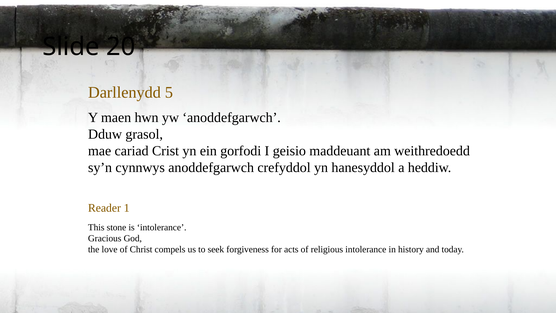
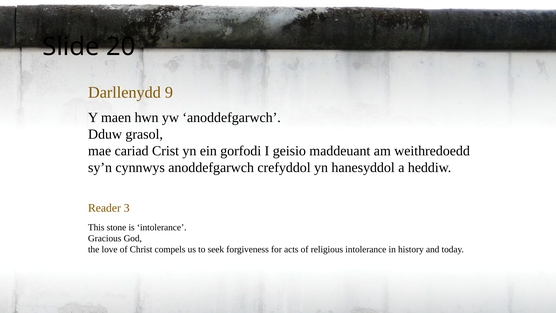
5: 5 -> 9 (169, 93)
1: 1 -> 3 (127, 208)
